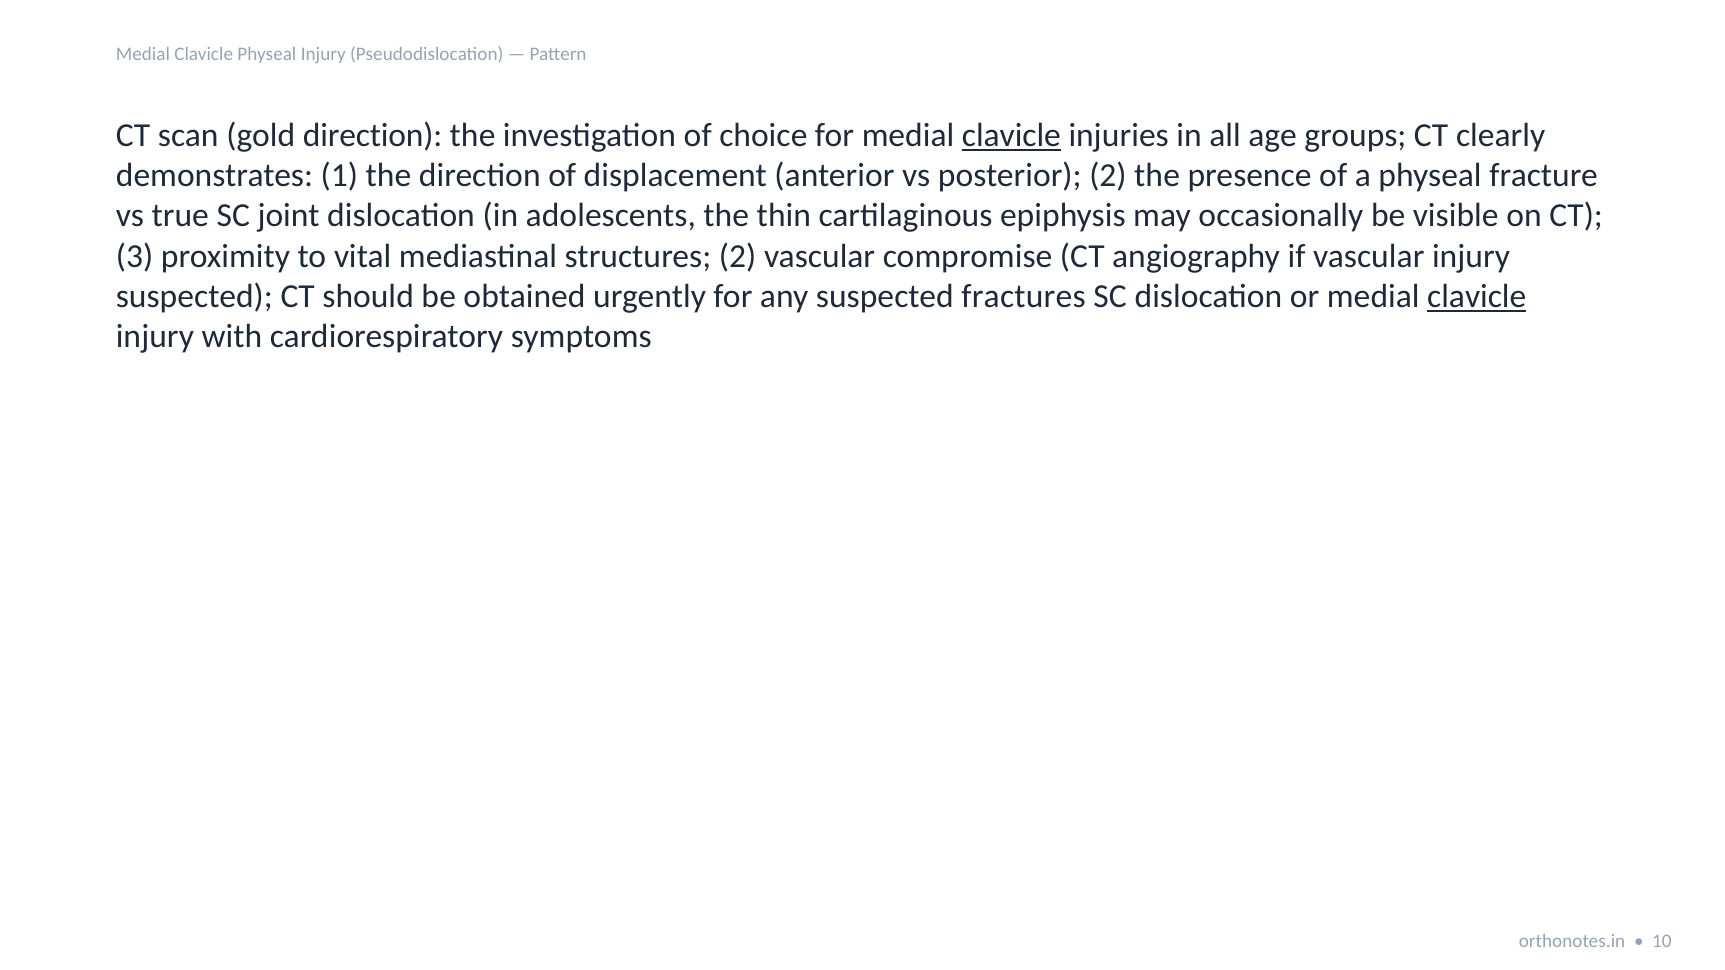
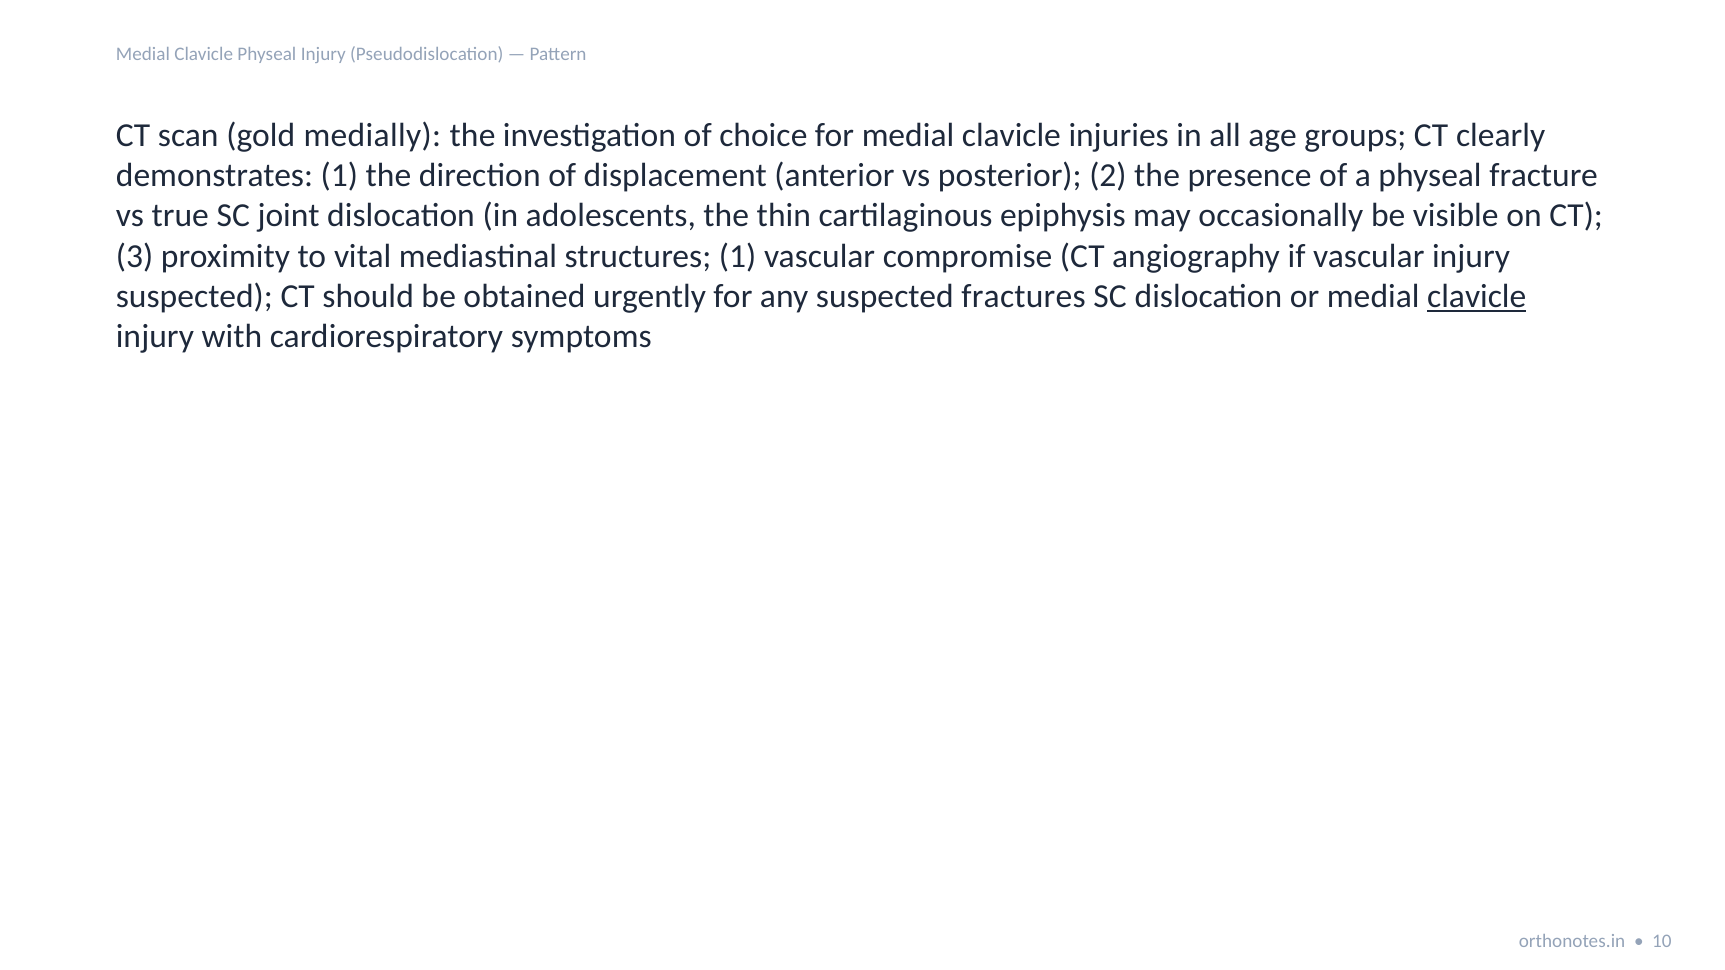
gold direction: direction -> medially (372, 135)
clavicle underline: present -> none (1011, 135)
structures 2: 2 -> 1 (738, 256)
